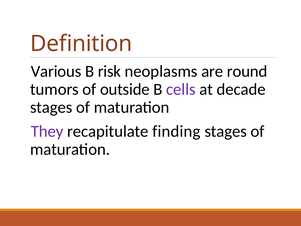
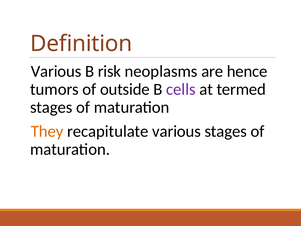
round: round -> hence (247, 71)
decade: decade -> termed (241, 89)
They colour: purple -> orange (47, 131)
recapitulate finding: finding -> various (177, 131)
